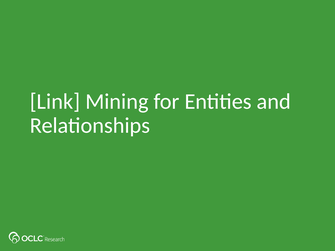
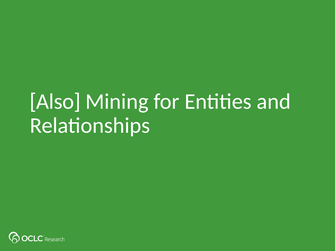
Link: Link -> Also (55, 102)
